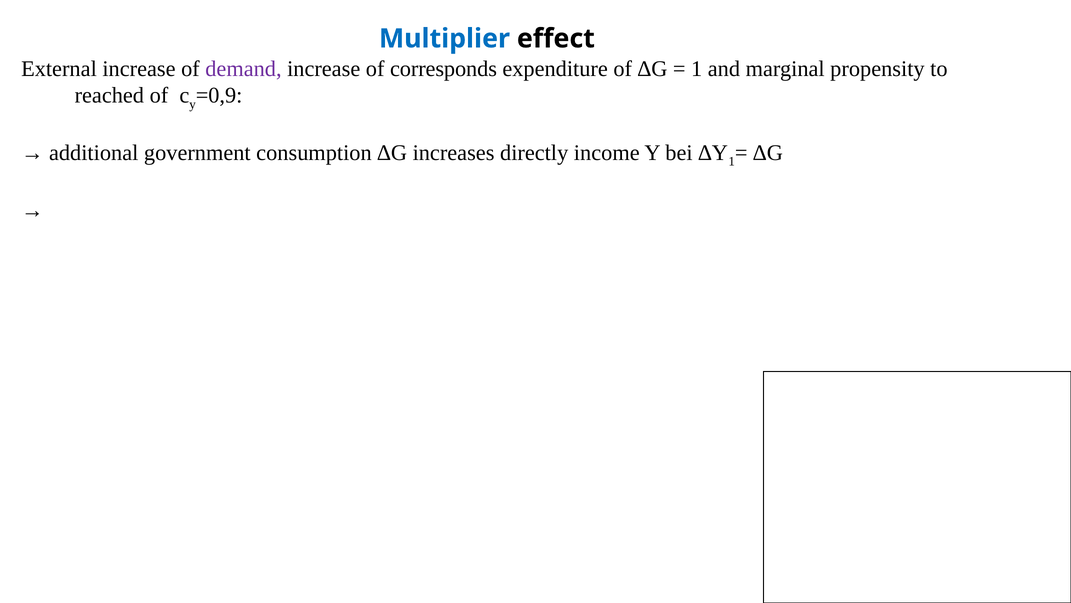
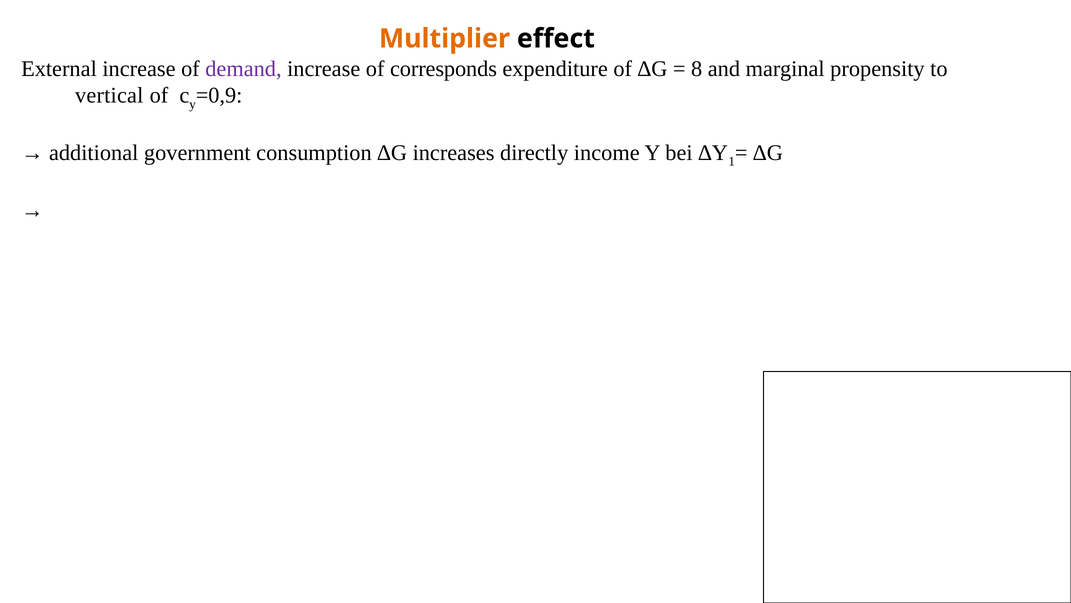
Multiplier colour: blue -> orange (444, 39)
1: 1 -> 8 (697, 69)
reached: reached -> vertical (109, 95)
